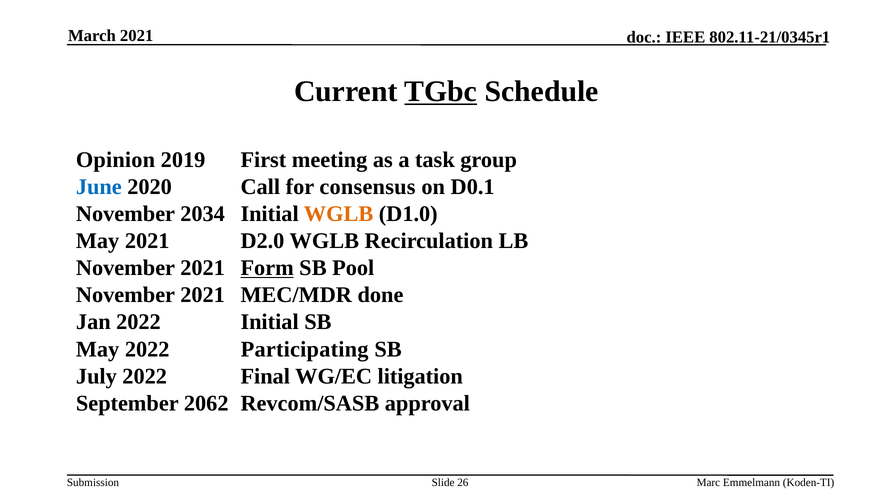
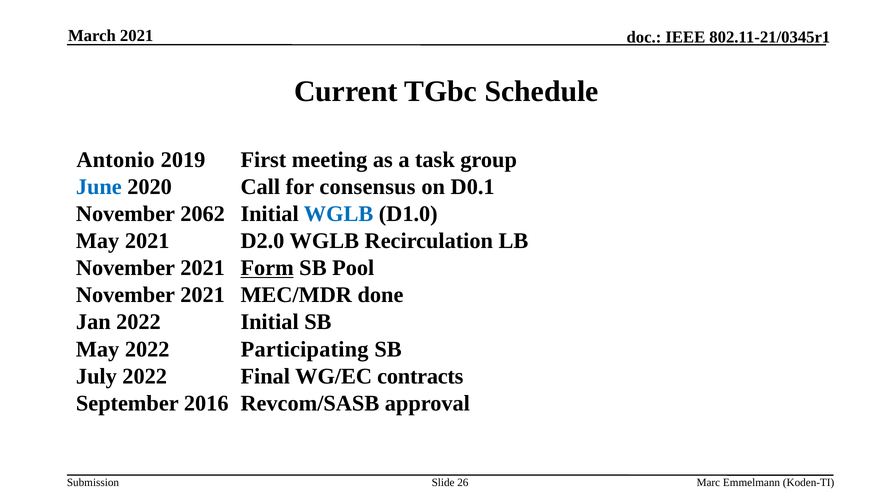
TGbc underline: present -> none (441, 91)
Opinion: Opinion -> Antonio (116, 159)
2034: 2034 -> 2062 (203, 213)
WGLB colour: orange -> blue (339, 213)
litigation: litigation -> contracts (420, 376)
2062: 2062 -> 2016 (206, 403)
